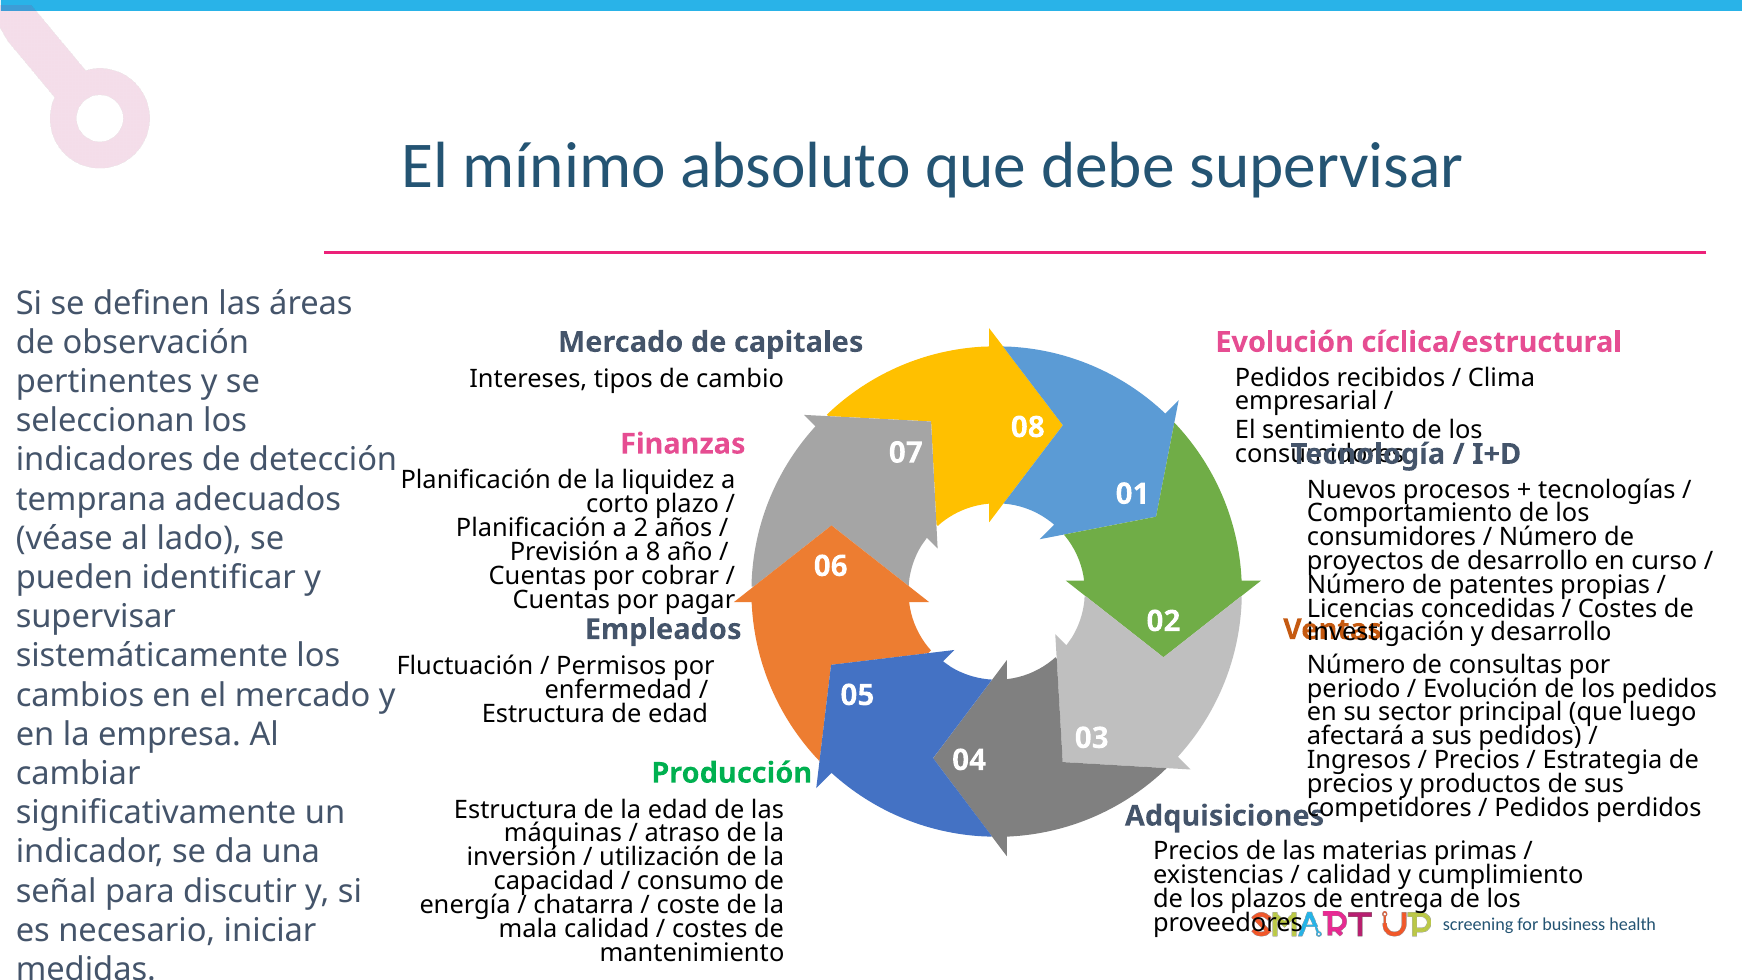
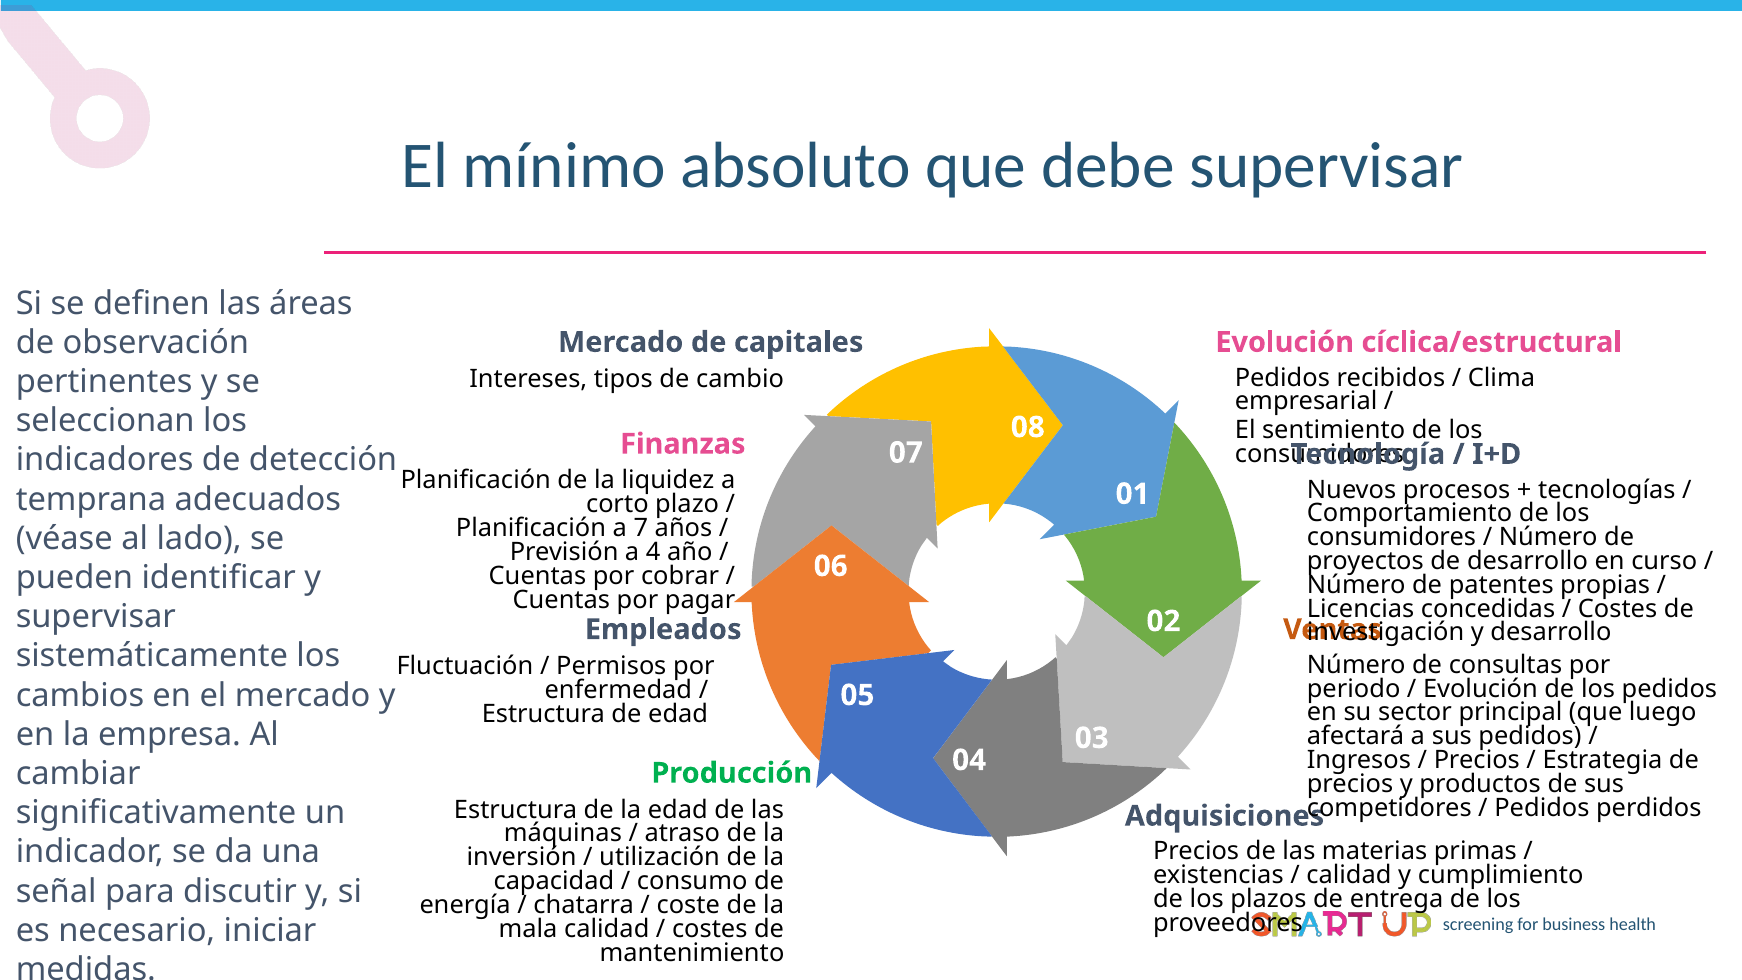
2: 2 -> 7 (641, 528)
8: 8 -> 4 (653, 552)
